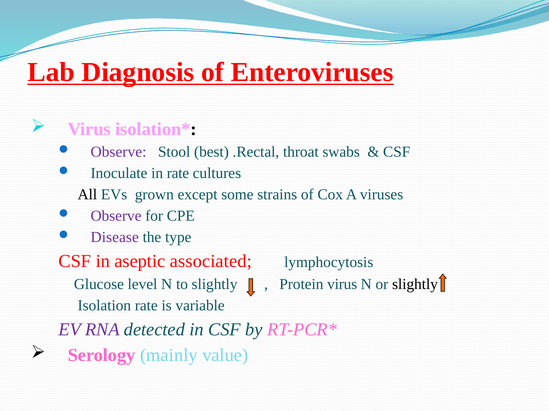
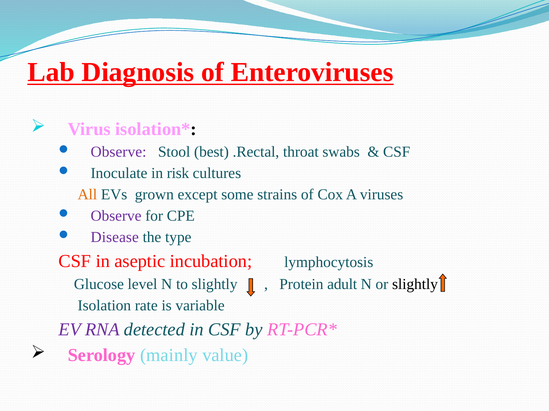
in rate: rate -> risk (178, 174)
All colour: black -> orange (87, 195)
associated: associated -> incubation (211, 262)
Protein virus: virus -> adult (342, 285)
